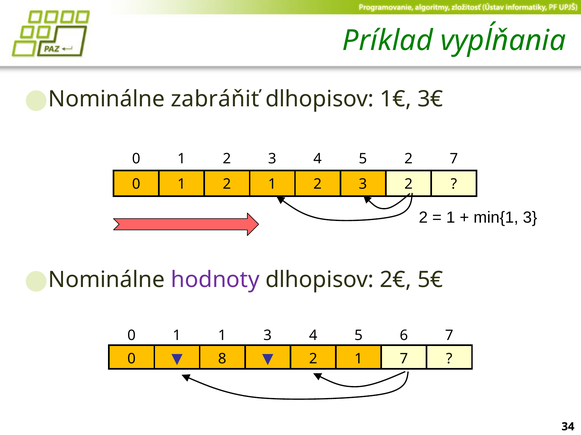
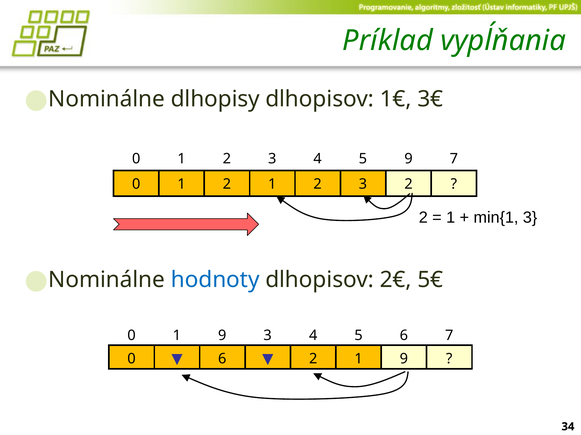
zabráňiť: zabráňiť -> dlhopisy (215, 99)
5 2: 2 -> 9 (408, 159)
hodnoty colour: purple -> blue (215, 280)
0 1 1: 1 -> 9 (222, 336)
8: 8 -> 6 (222, 359)
2 1 7: 7 -> 9 (404, 359)
